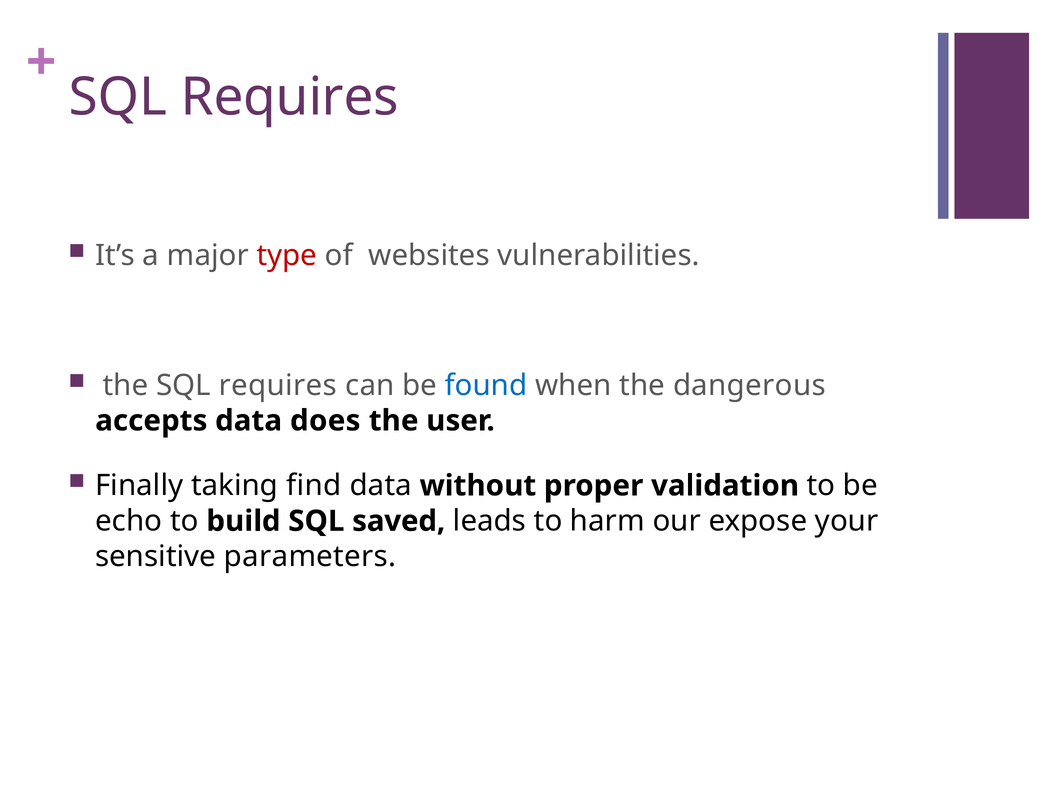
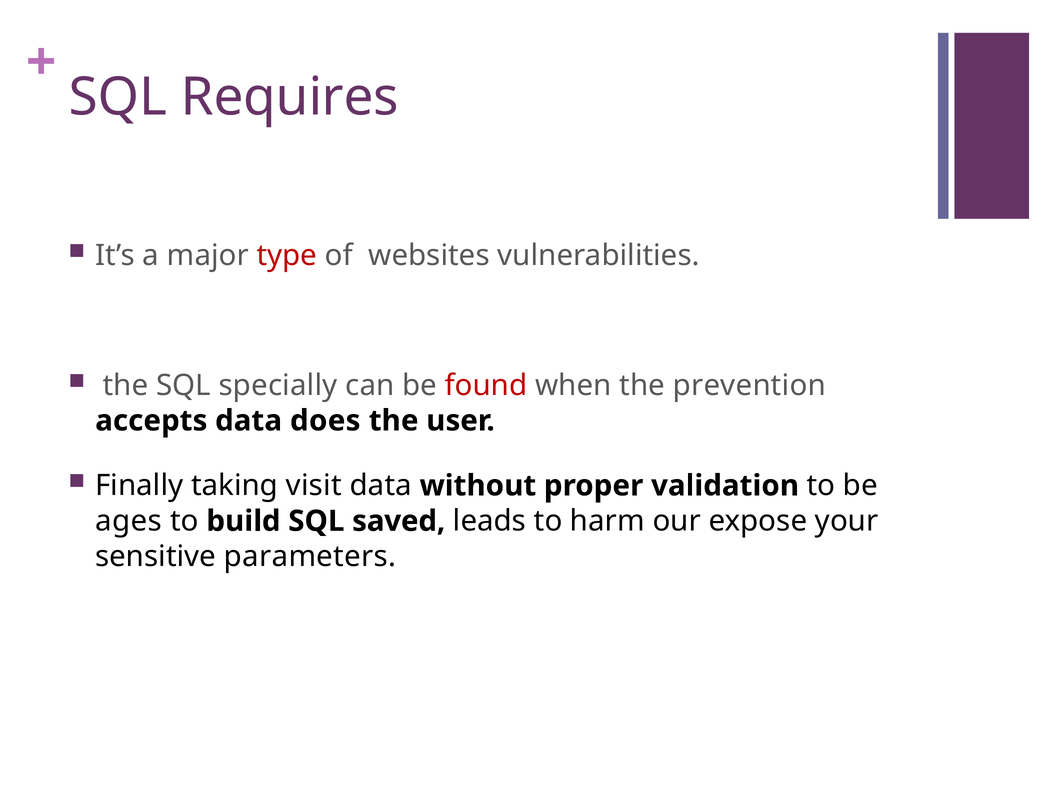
the SQL requires: requires -> specially (278, 385)
found colour: blue -> red (486, 385)
dangerous: dangerous -> prevention (749, 385)
find: find -> visit (314, 486)
echo: echo -> ages (129, 521)
